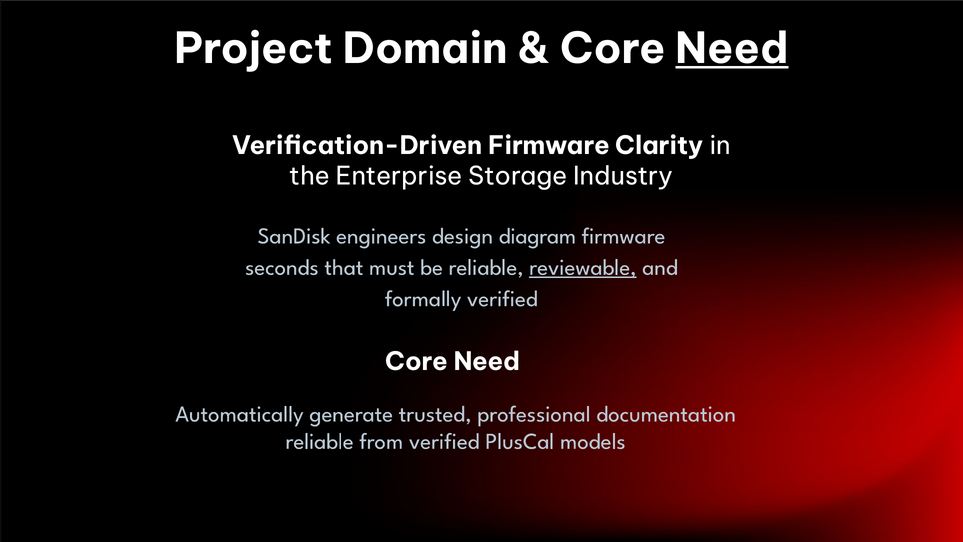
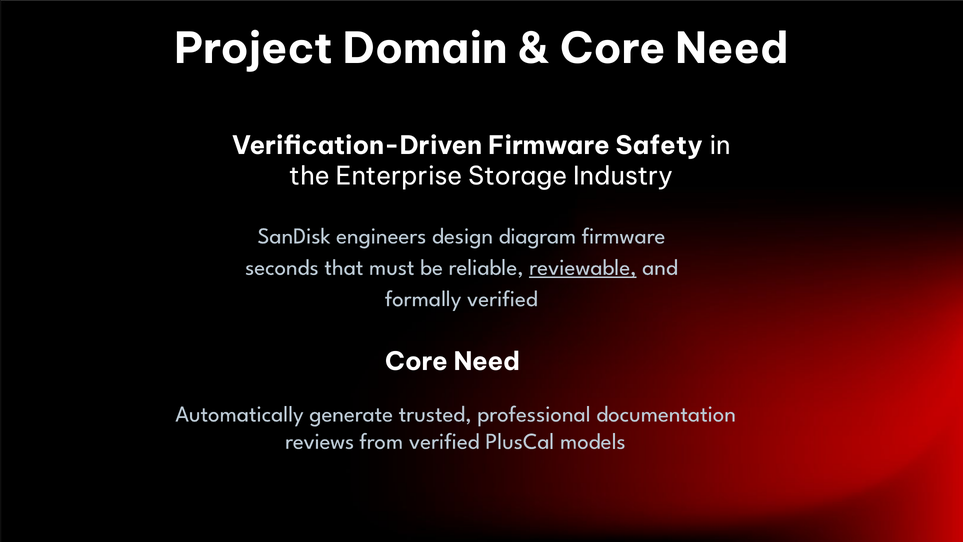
Need underline: present -> none (732, 49)
Clarity: Clarity -> Safety (659, 146)
reliable: reliable -> reviews (320, 441)
